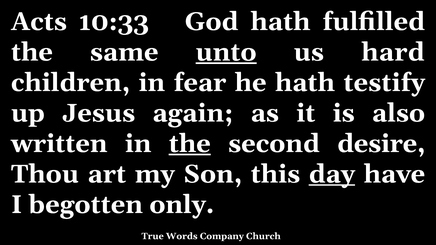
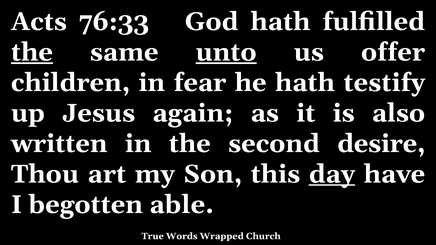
10:33: 10:33 -> 76:33 (114, 22)
the underline: none -> present (32, 52)
hard: hard -> offer (393, 52)
the underline: present -> none (190, 144)
only: only -> able (182, 205)
Company: Company -> Wrapped (222, 236)
